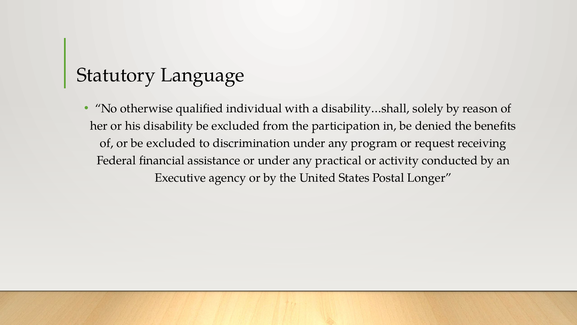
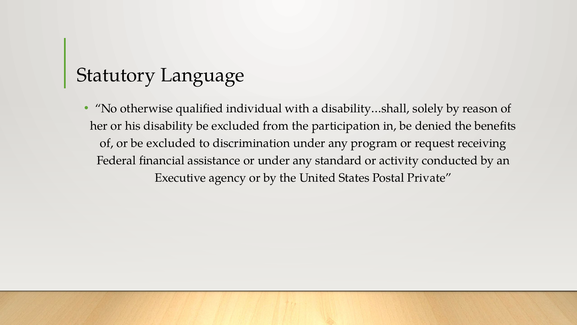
practical: practical -> standard (339, 160)
Longer: Longer -> Private (429, 178)
